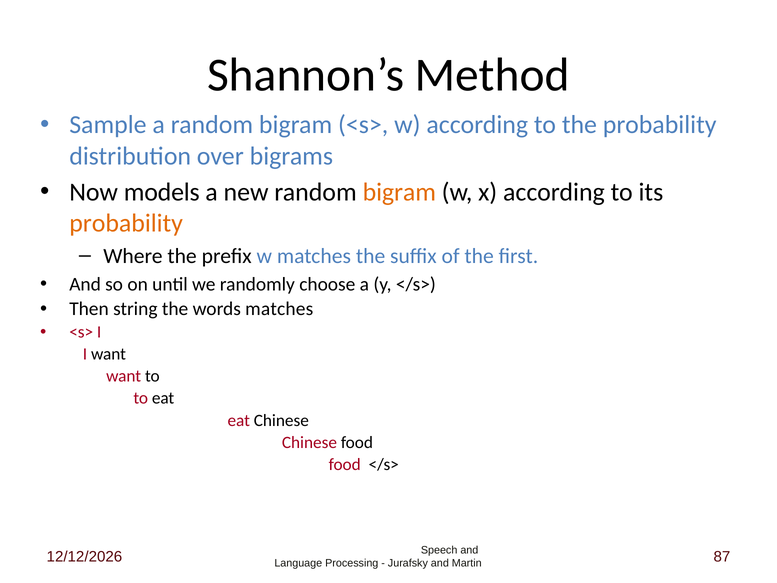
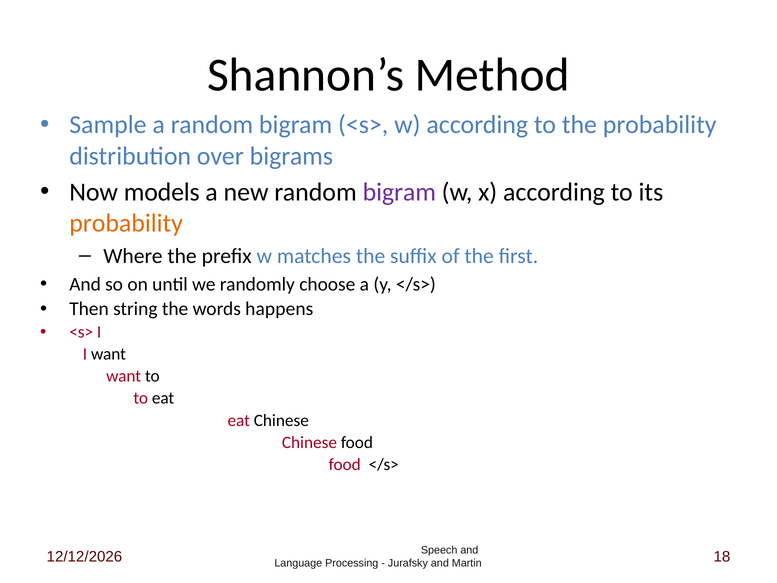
bigram colour: orange -> purple (399, 192)
words matches: matches -> happens (279, 309)
87: 87 -> 18 (722, 557)
